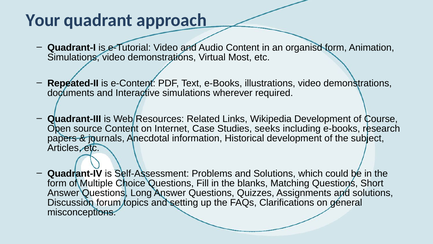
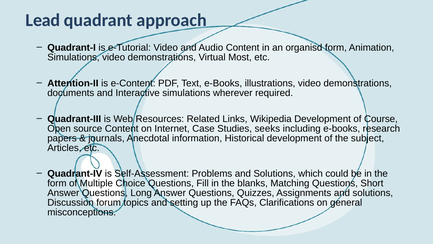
Your: Your -> Lead (43, 20)
Repeated-II: Repeated-II -> Attention-II (73, 83)
